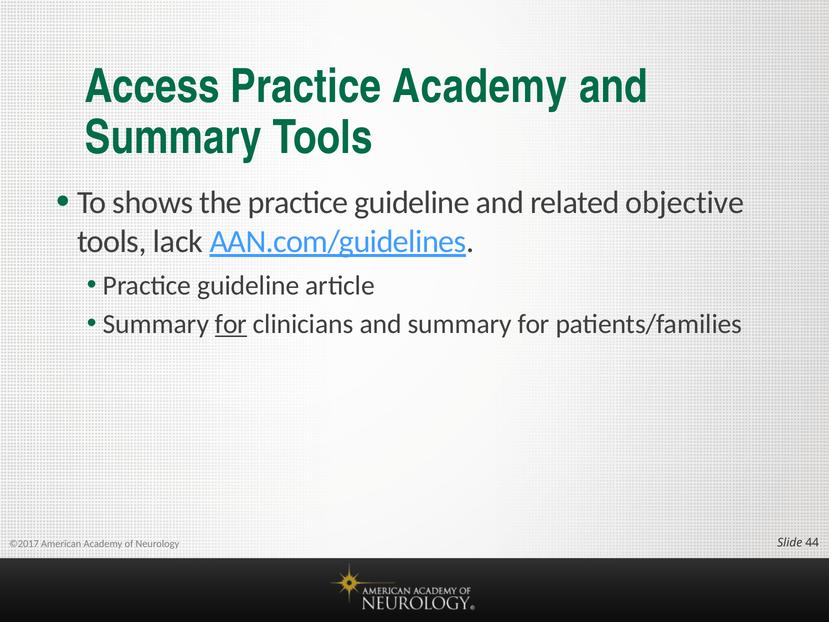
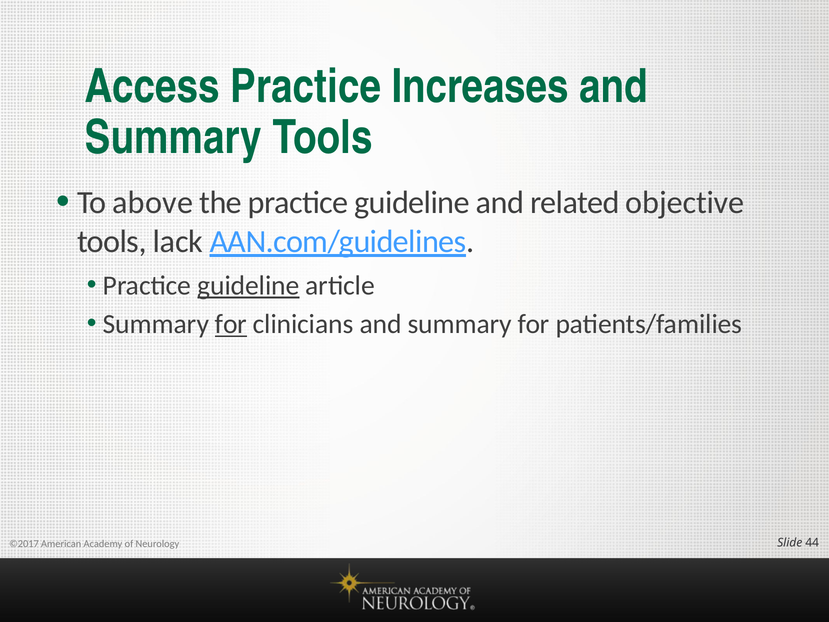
Practice Academy: Academy -> Increases (480, 87)
shows: shows -> above (153, 203)
guideline underline: none -> present (248, 285)
